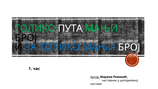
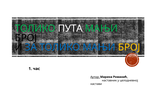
БРОЈ colour: white -> yellow (129, 47)
